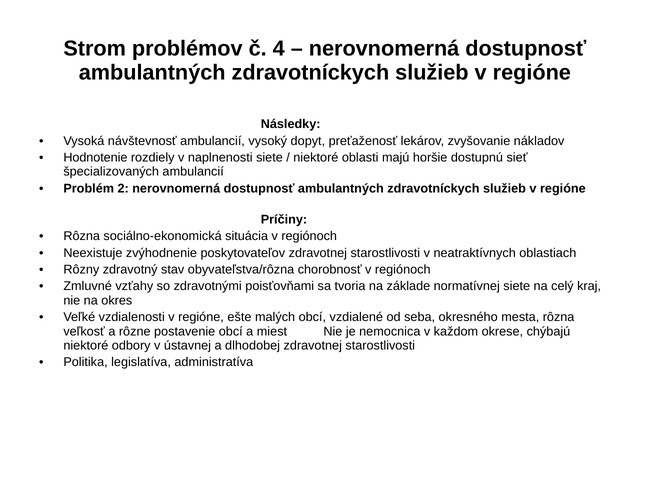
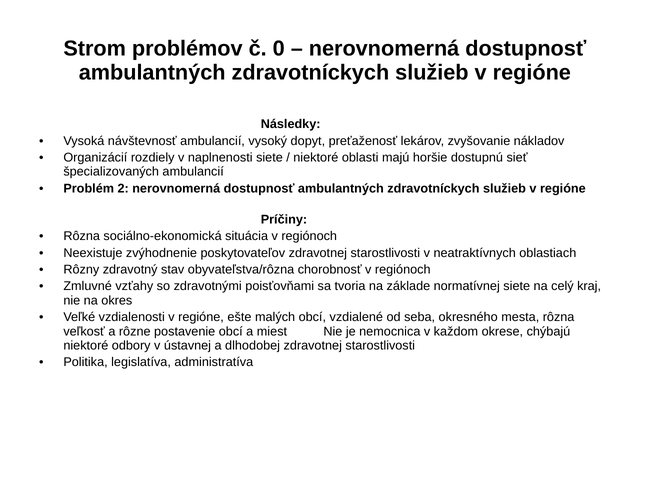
4: 4 -> 0 (279, 48)
Hodnotenie: Hodnotenie -> Organizácií (95, 158)
